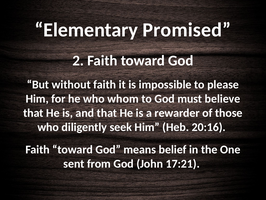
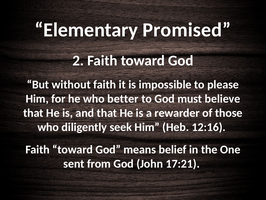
whom: whom -> better (123, 98)
20:16: 20:16 -> 12:16 (209, 127)
